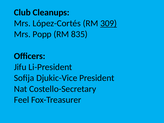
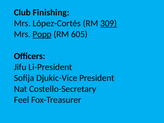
Cleanups: Cleanups -> Finishing (51, 12)
Popp underline: none -> present (42, 34)
835: 835 -> 605 (79, 34)
